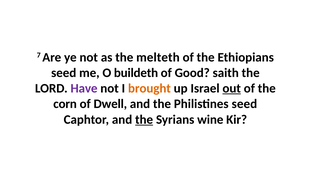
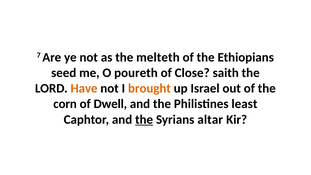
buildeth: buildeth -> poureth (136, 73)
Good: Good -> Close (192, 73)
Have colour: purple -> orange (84, 88)
out underline: present -> none (232, 88)
Philistines seed: seed -> least (244, 104)
wine: wine -> altar (210, 119)
